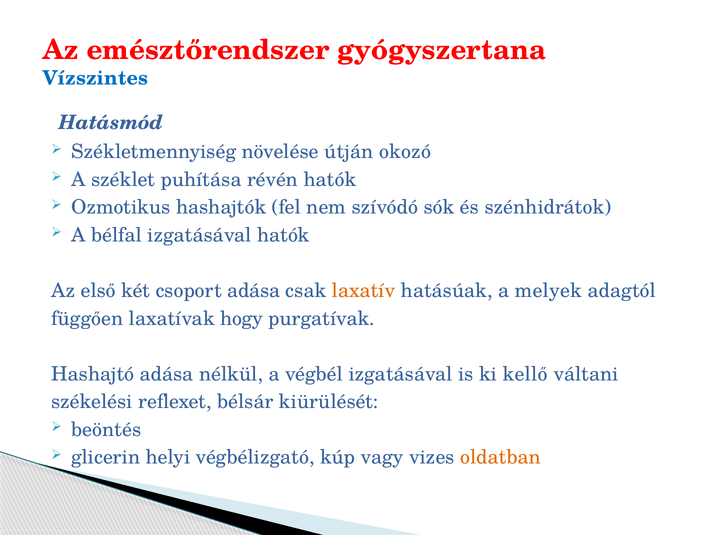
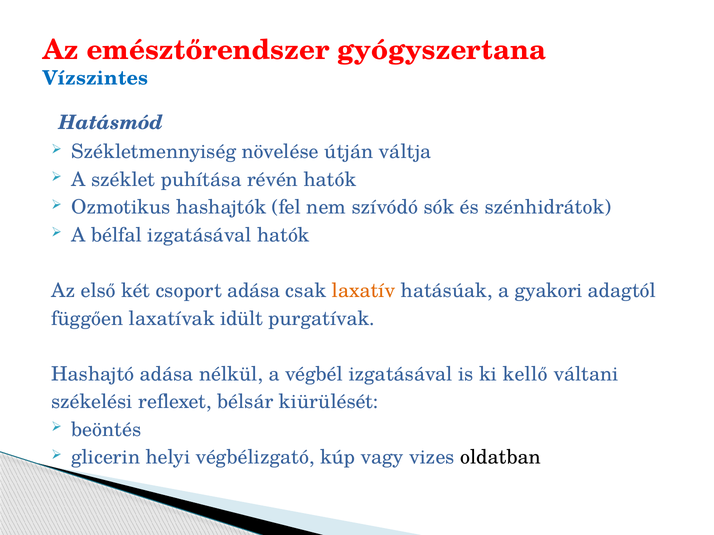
okozó: okozó -> váltja (405, 152)
melyek: melyek -> gyakori (549, 291)
hogy: hogy -> idült (242, 319)
oldatban colour: orange -> black (500, 458)
